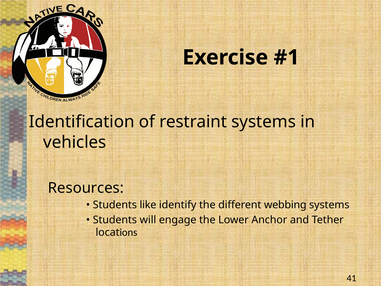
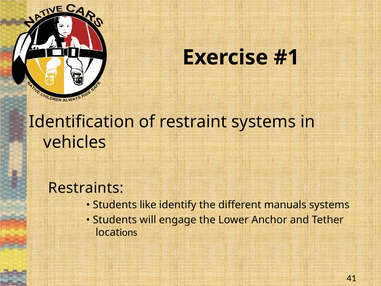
Resources: Resources -> Restraints (86, 188)
webbing: webbing -> manuals (285, 205)
